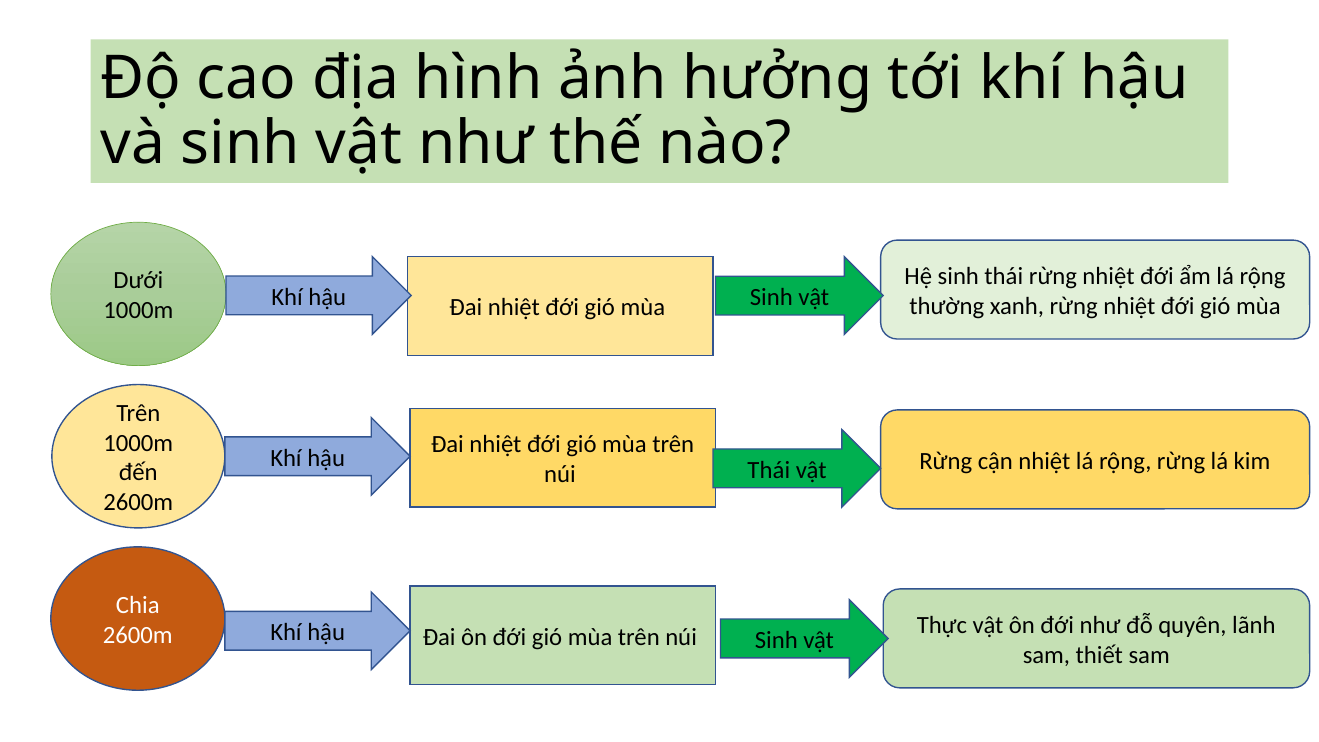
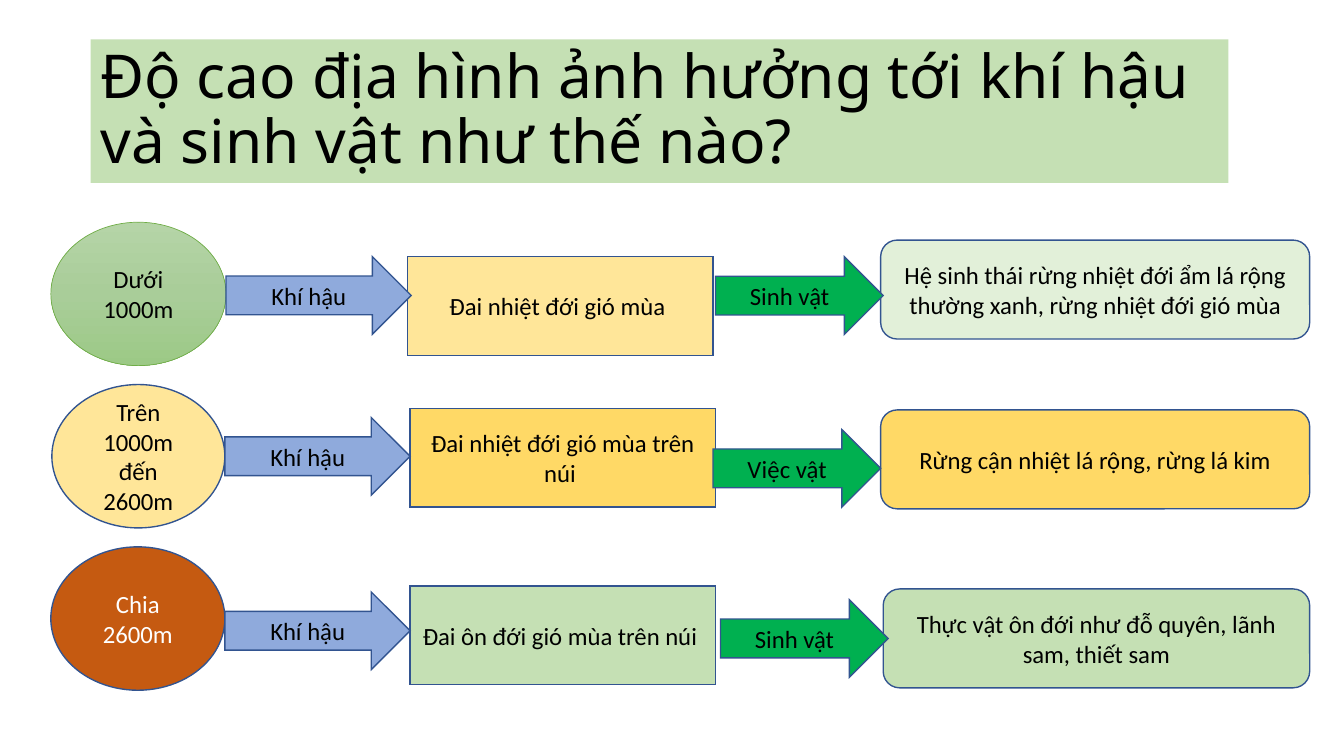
Thái: Thái -> Việc (769, 470)
